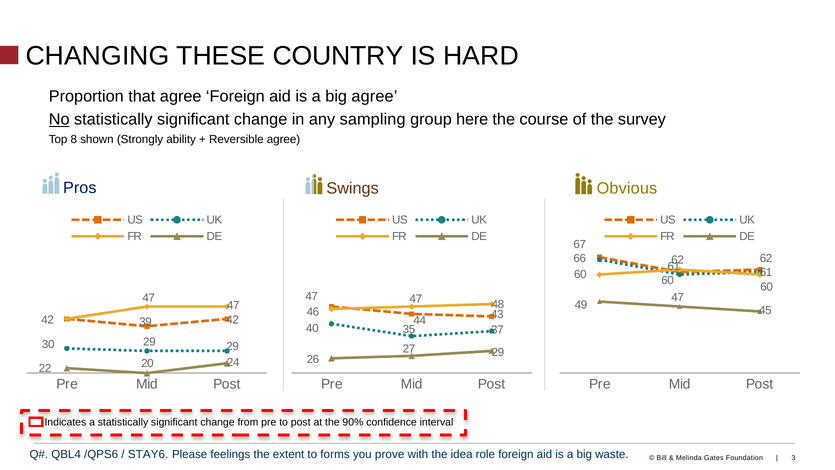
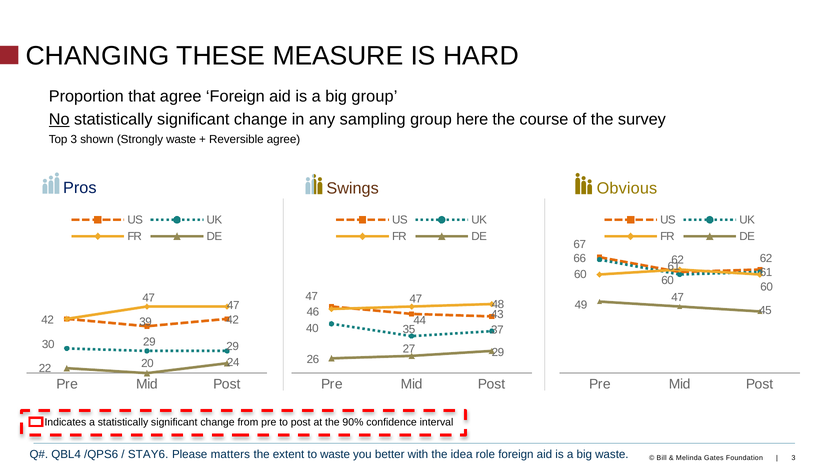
COUNTRY: COUNTRY -> MEASURE (338, 56)
big agree: agree -> group (374, 96)
Top 8: 8 -> 3 (74, 139)
Strongly ability: ability -> waste (181, 139)
feelings: feelings -> matters (230, 454)
to forms: forms -> waste (335, 454)
prove: prove -> better (390, 454)
